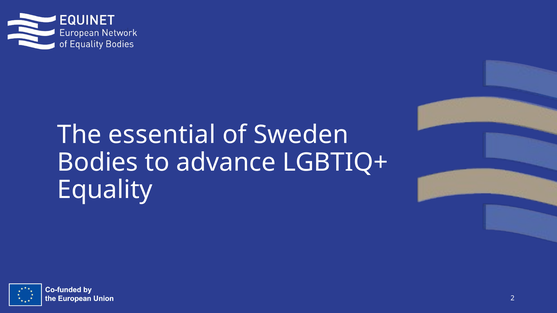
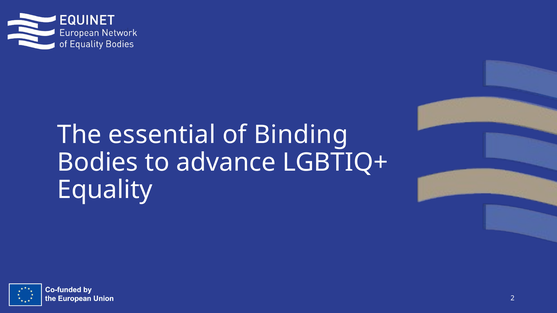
Sweden: Sweden -> Binding (301, 135)
